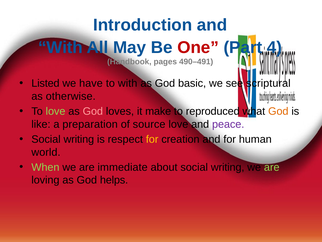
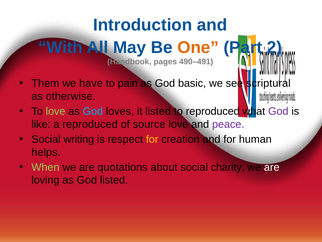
One colour: red -> orange (198, 47)
4: 4 -> 2 (275, 47)
Listed: Listed -> Them (45, 83)
to with: with -> pain (128, 83)
God colour: pink -> light blue (93, 111)
it make: make -> listed (158, 111)
God colour: orange -> purple (278, 111)
a preparation: preparation -> reproduced (90, 124)
world: world -> helps (46, 152)
immediate: immediate -> quotations (123, 167)
about social writing: writing -> charity (228, 167)
are colour: light green -> white (272, 167)
God helps: helps -> listed (114, 180)
